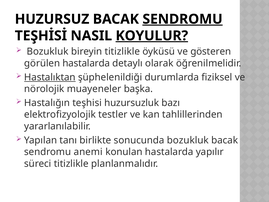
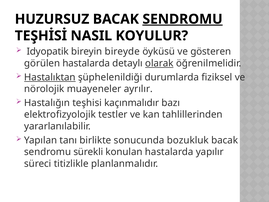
KOYULUR underline: present -> none (152, 36)
Bozukluk: Bozukluk -> Idyopatik (48, 52)
bireyin titizlikle: titizlikle -> bireyde (122, 52)
olarak underline: none -> present (159, 63)
başka: başka -> ayrılır (138, 89)
huzursuzluk: huzursuzluk -> kaçınmalıdır (132, 103)
anemi: anemi -> sürekli (88, 152)
